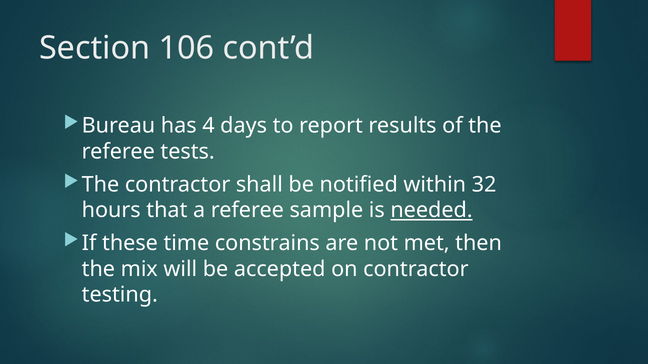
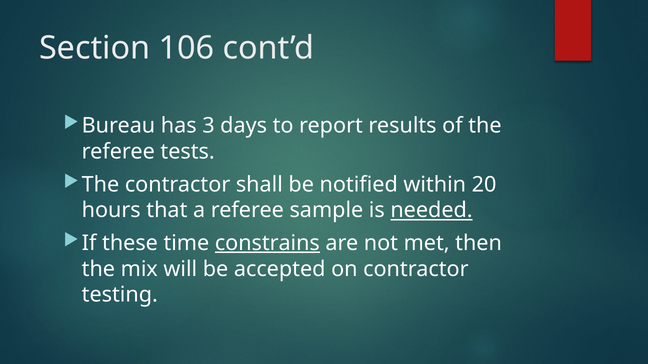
4: 4 -> 3 (208, 126)
32: 32 -> 20 (484, 185)
constrains underline: none -> present (267, 243)
